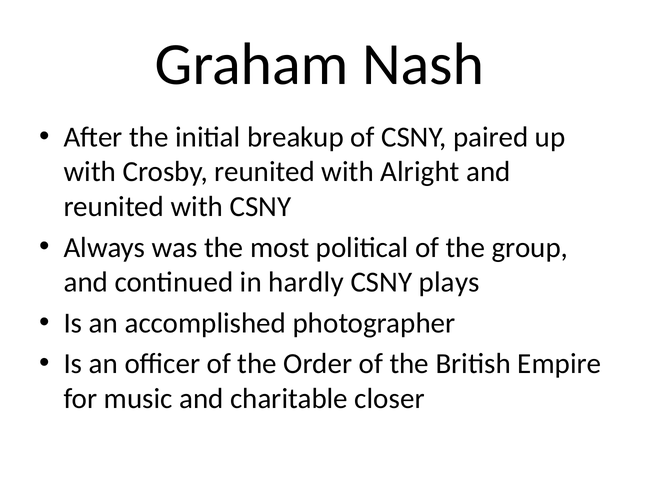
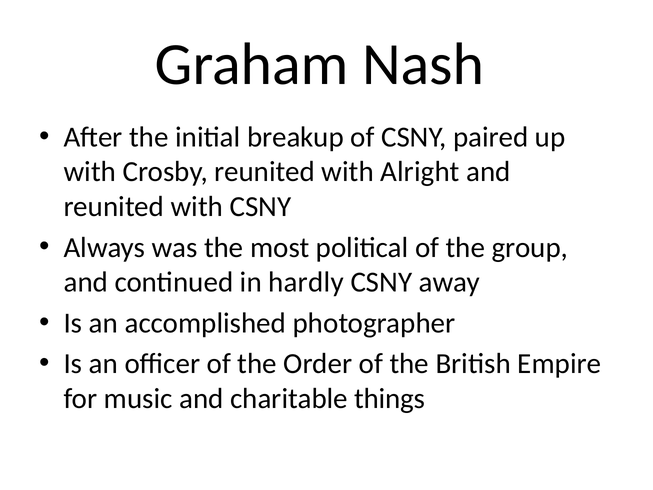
plays: plays -> away (449, 282)
closer: closer -> things (390, 398)
